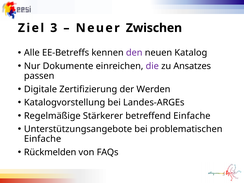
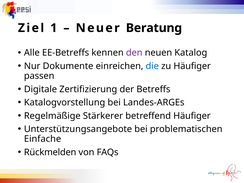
Ziel 3: 3 -> 1 (54, 28)
Zwischen: Zwischen -> Beratung (154, 28)
die colour: purple -> blue (152, 66)
zu Ansatzes: Ansatzes -> Häufiger (192, 66)
Werden: Werden -> Betreffs (153, 89)
betreffend Einfache: Einfache -> Häufiger (192, 116)
